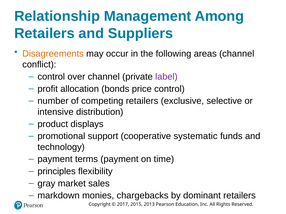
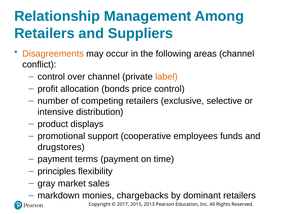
label colour: purple -> orange (166, 77)
systematic: systematic -> employees (196, 136)
technology: technology -> drugstores (61, 147)
